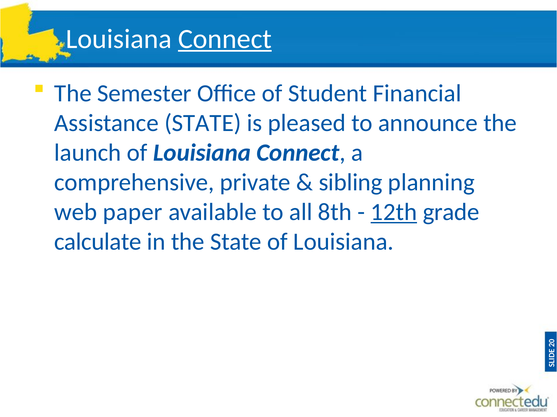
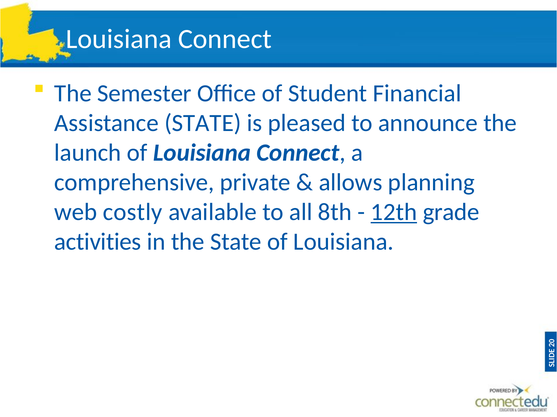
Connect underline: present -> none (225, 39)
sibling: sibling -> allows (351, 183)
paper: paper -> costly (133, 213)
calculate: calculate -> activities (98, 242)
